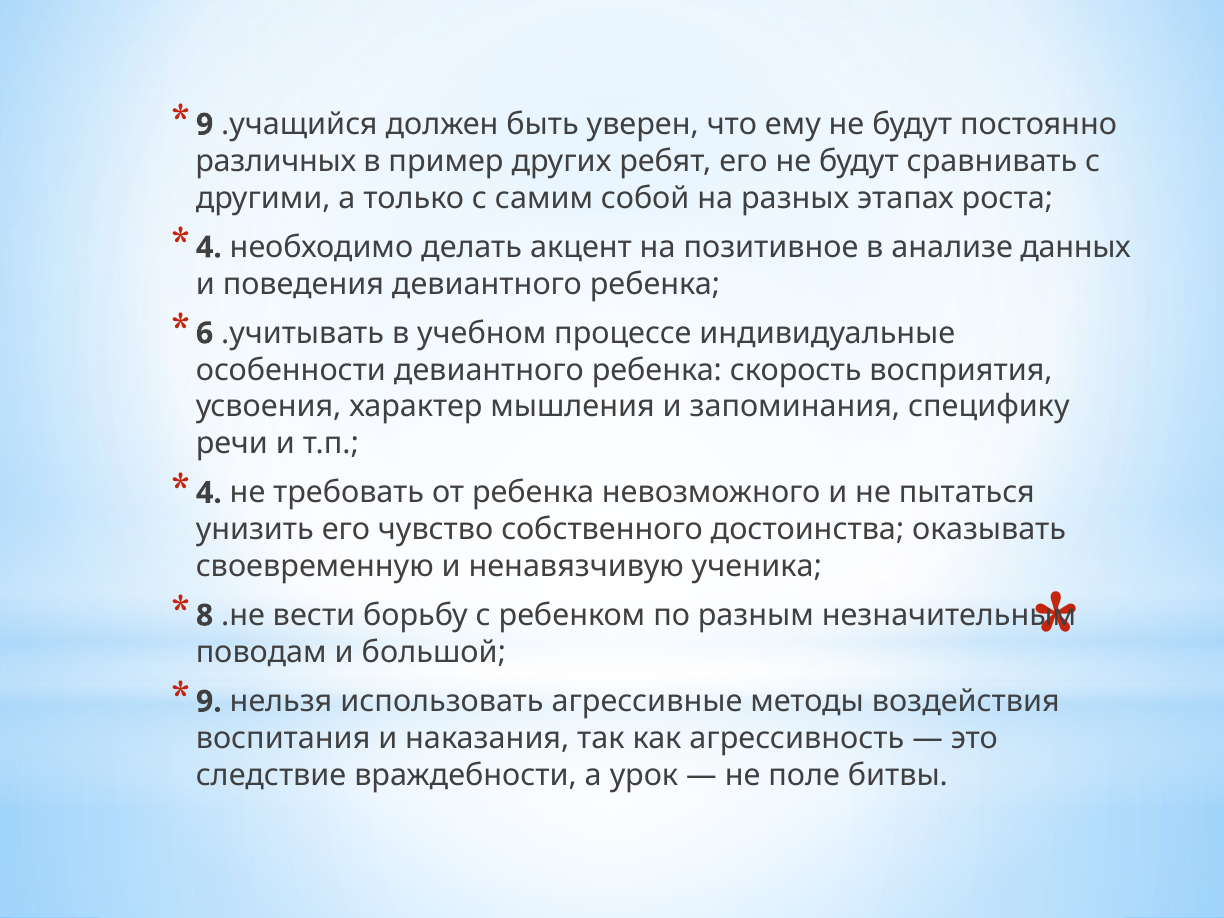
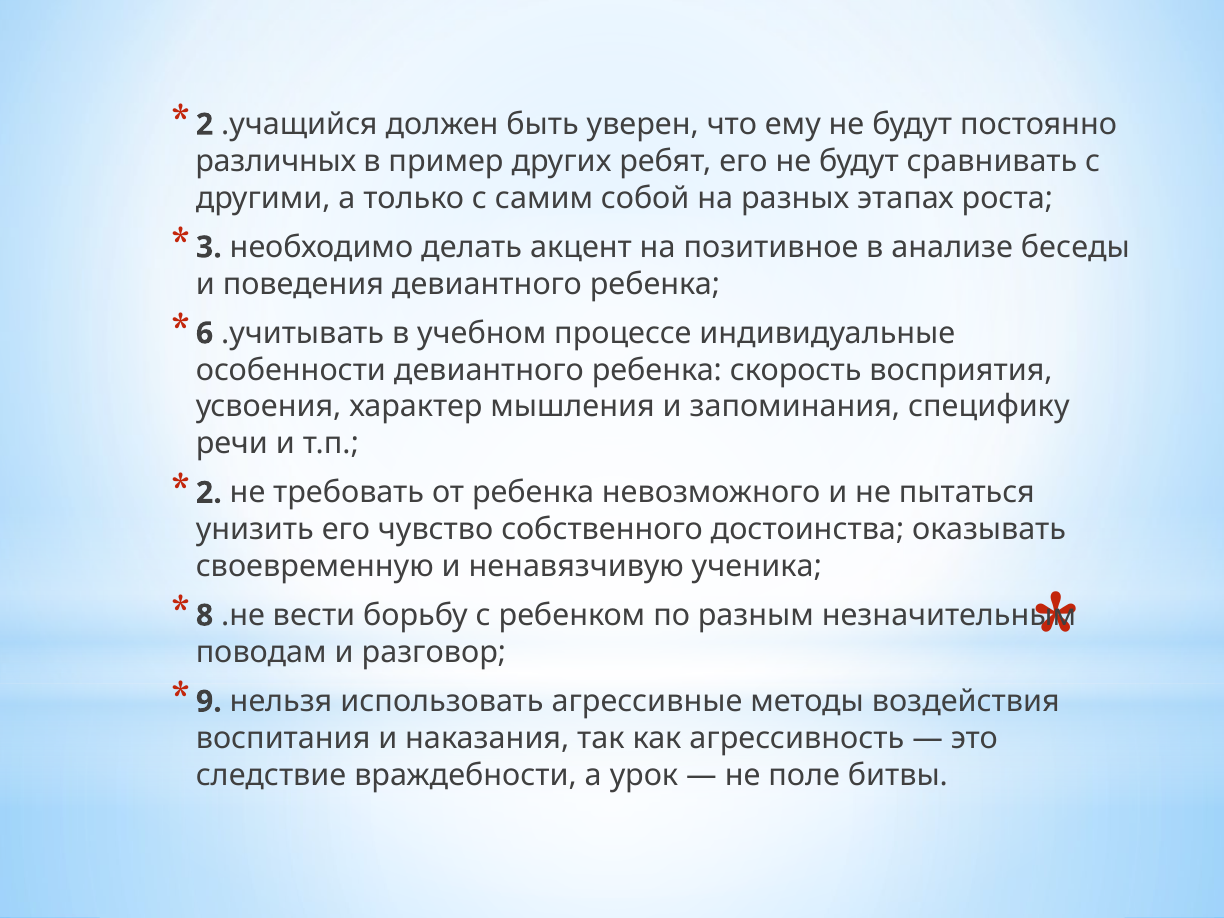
9: 9 -> 2 (205, 125)
4: 4 -> 3 (209, 247)
данных: данных -> беседы (1075, 247)
4: 4 -> 2 (209, 493)
большой: большой -> разговор (434, 652)
